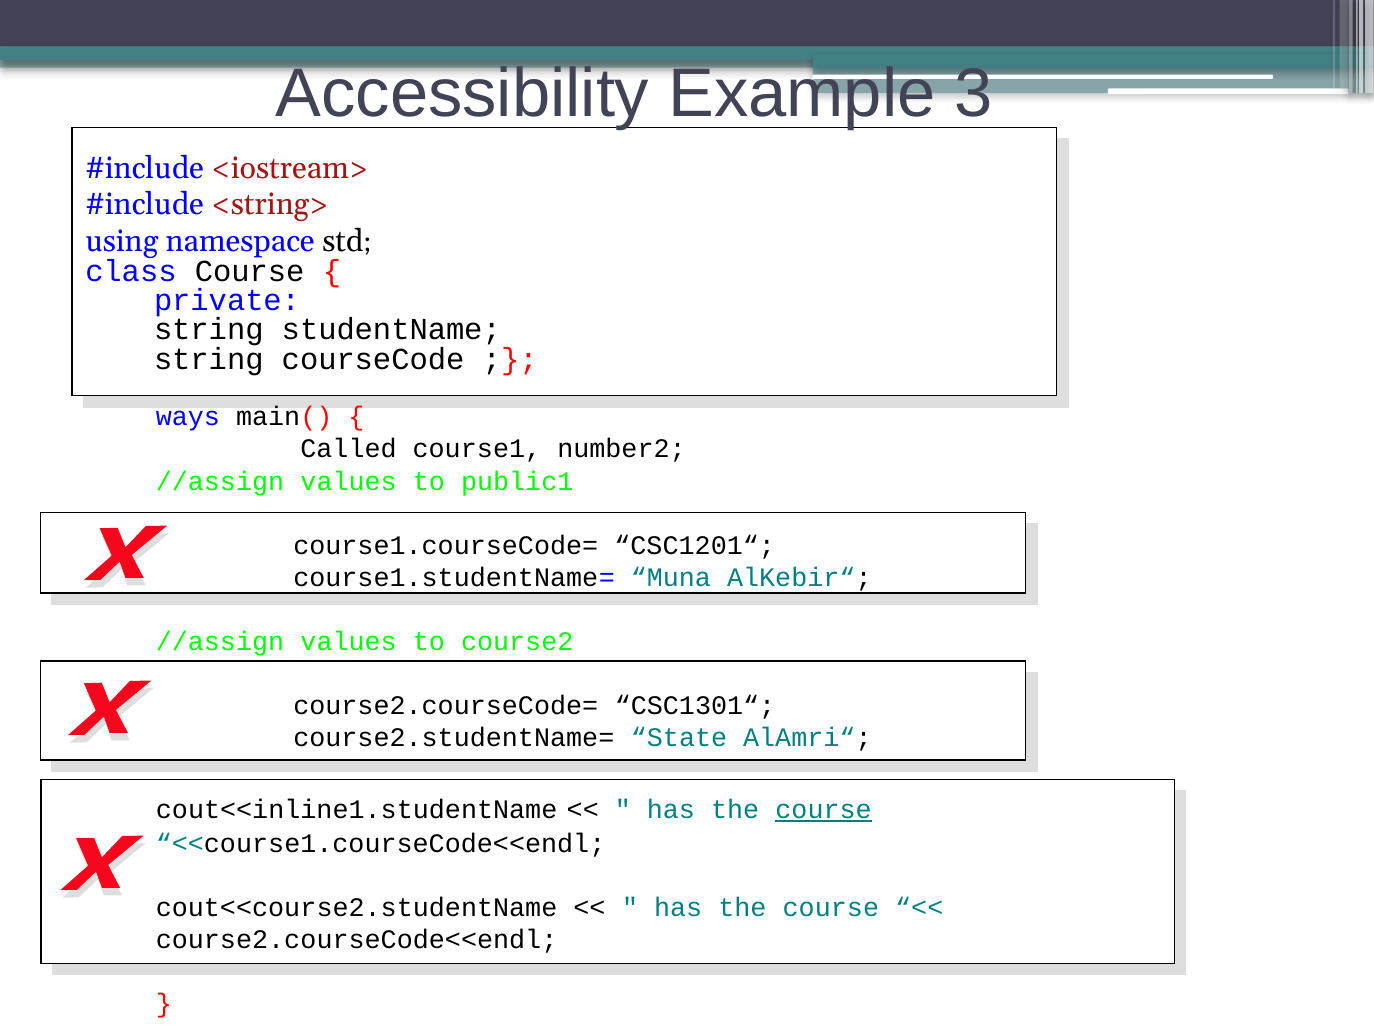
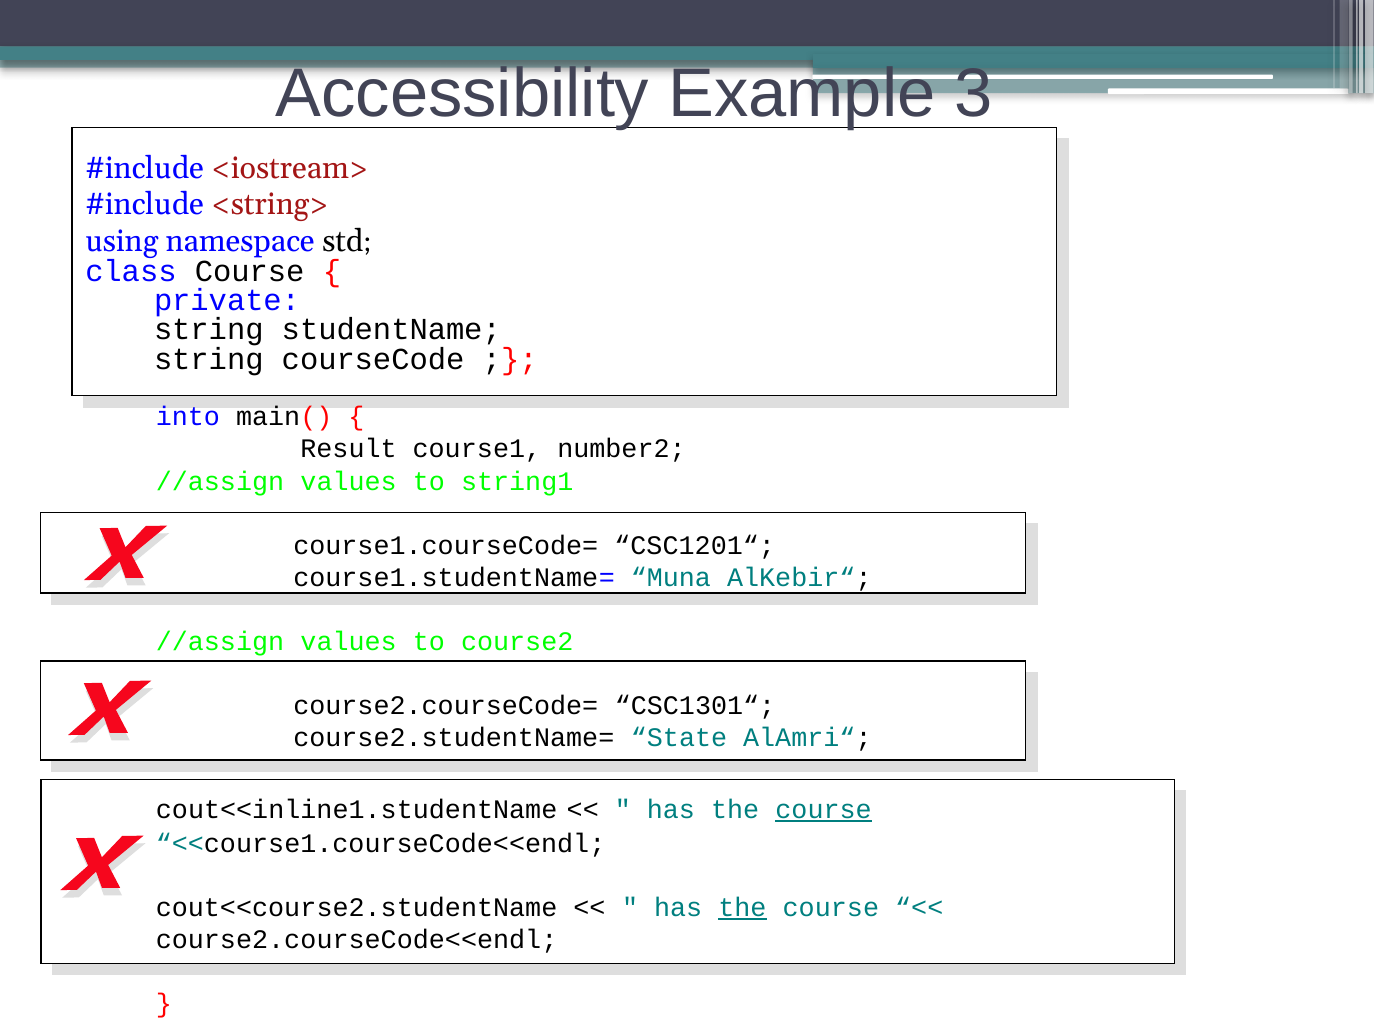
ways: ways -> into (188, 417)
Called: Called -> Result (349, 449)
public1: public1 -> string1 (517, 481)
the underline: none -> present (742, 907)
